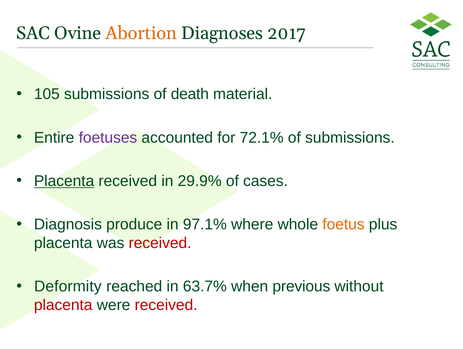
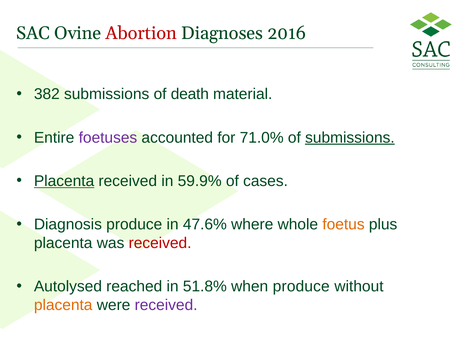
Abortion colour: orange -> red (141, 33)
2017: 2017 -> 2016 (287, 33)
105: 105 -> 382 (47, 94)
72.1%: 72.1% -> 71.0% (262, 137)
submissions underline: none -> present (350, 137)
29.9%: 29.9% -> 59.9% (200, 181)
97.1%: 97.1% -> 47.6% (205, 224)
Deformity: Deformity -> Autolysed (68, 286)
63.7%: 63.7% -> 51.8% (205, 286)
when previous: previous -> produce (301, 286)
placenta colour: red -> orange (63, 305)
received colour: red -> purple (166, 305)
